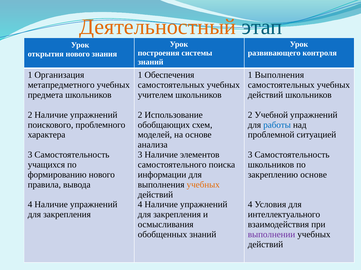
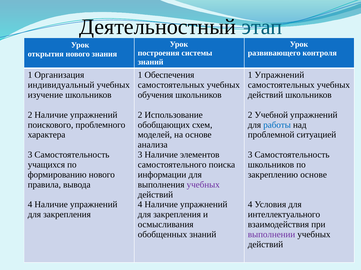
Деятельностный colour: orange -> black (158, 27)
1 Выполнения: Выполнения -> Упражнений (279, 75)
метапредметного: метапредметного -> индивидуальный (61, 85)
предмета: предмета -> изучение (45, 95)
учителем: учителем -> обучения (155, 95)
учебных colour: orange -> purple (203, 185)
